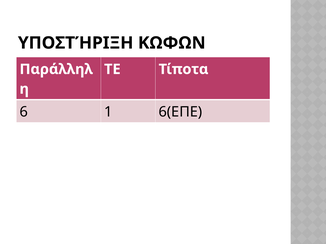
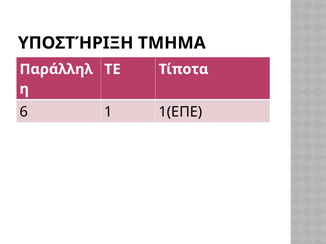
ΚΩΦΩΝ: ΚΩΦΩΝ -> ΤΜΗΜΑ (172, 43)
6(ΕΠΕ: 6(ΕΠΕ -> 1(ΕΠΕ (180, 112)
